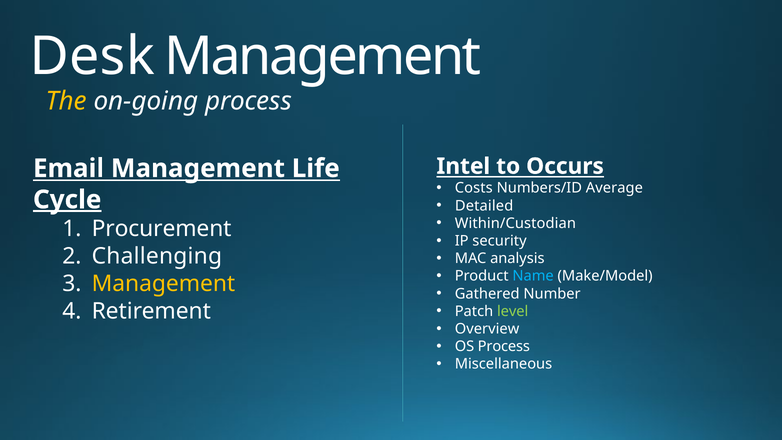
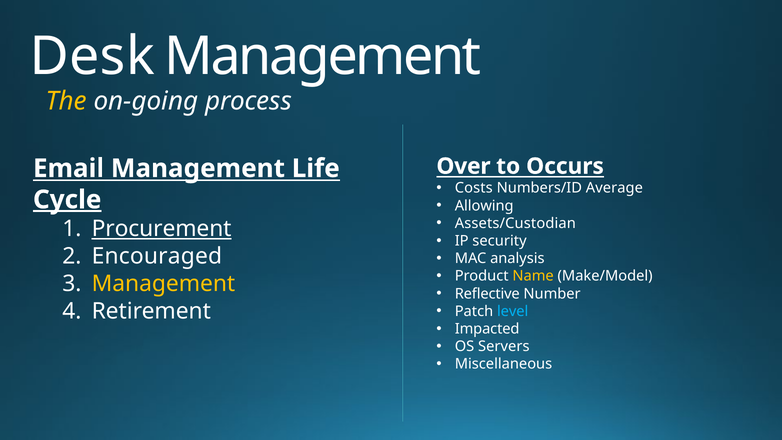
Intel: Intel -> Over (463, 166)
Detailed: Detailed -> Allowing (484, 206)
Within/Custodian: Within/Custodian -> Assets/Custodian (515, 223)
Procurement underline: none -> present (162, 229)
Challenging: Challenging -> Encouraged (157, 256)
Name colour: light blue -> yellow (533, 276)
Gathered: Gathered -> Reflective (487, 294)
level colour: light green -> light blue (513, 311)
Overview: Overview -> Impacted (487, 329)
OS Process: Process -> Servers (504, 346)
